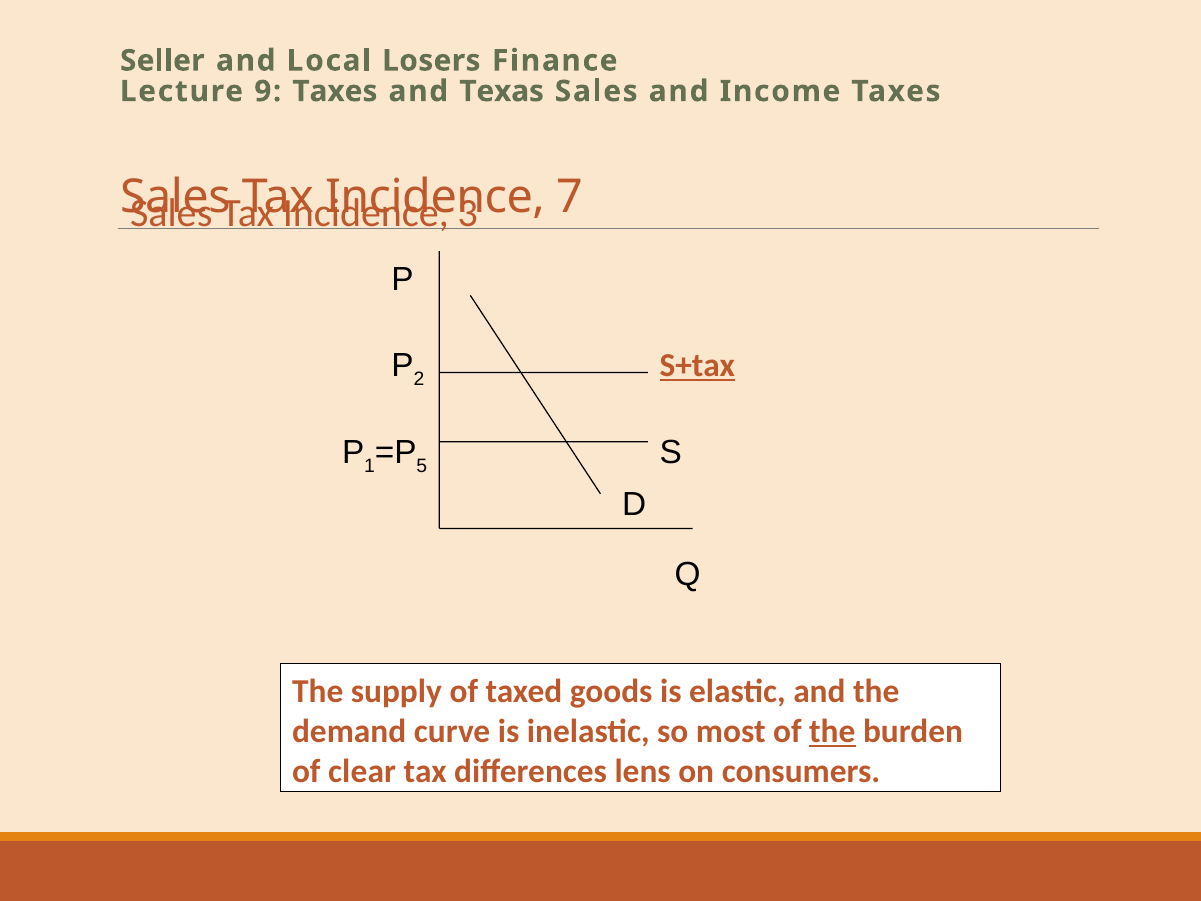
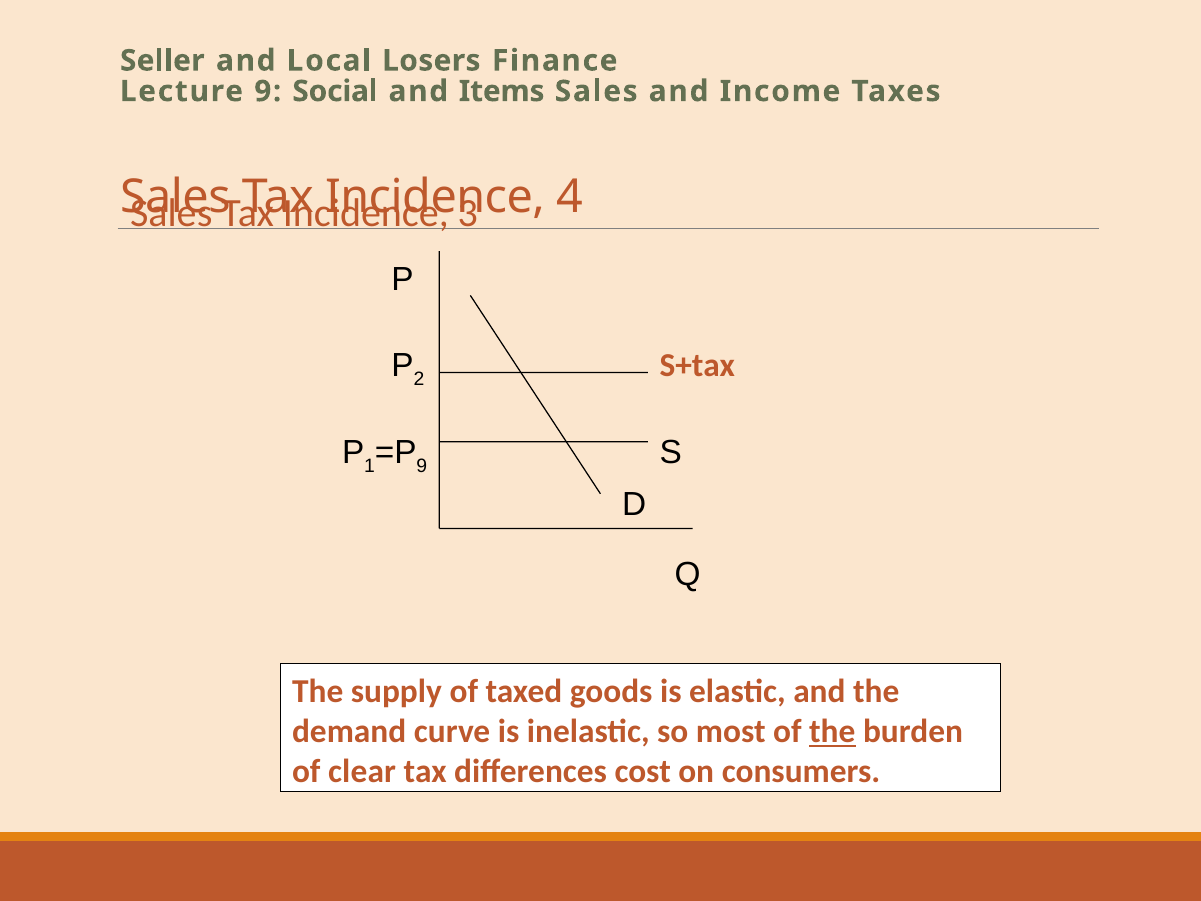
9 Taxes: Taxes -> Social (335, 91)
Texas: Texas -> Items (502, 91)
7: 7 -> 4 (569, 197)
S+tax underline: present -> none (697, 366)
5: 5 -> 9 (422, 466)
lens: lens -> cost (643, 772)
